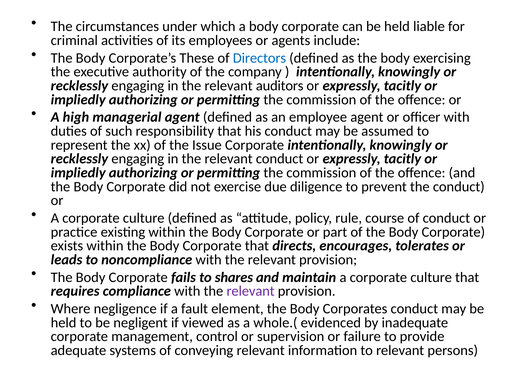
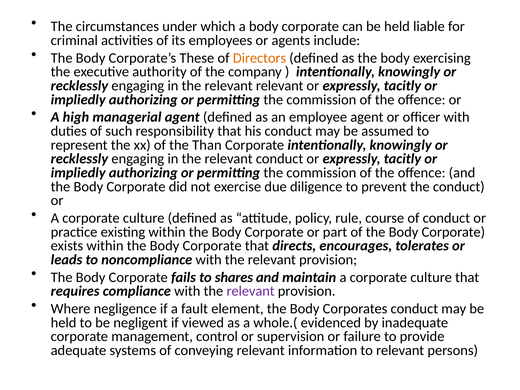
Directors colour: blue -> orange (259, 58)
relevant auditors: auditors -> relevant (280, 86)
Issue: Issue -> Than (207, 145)
